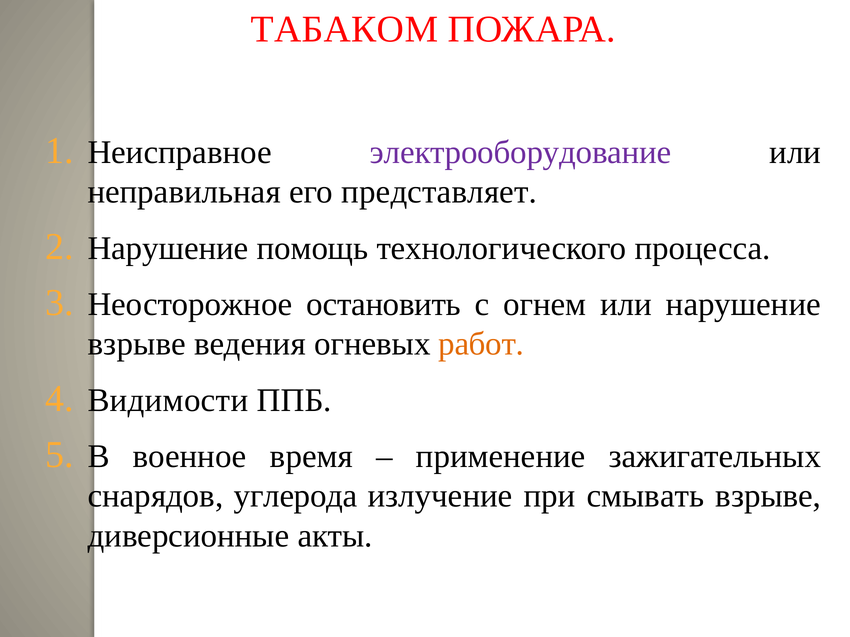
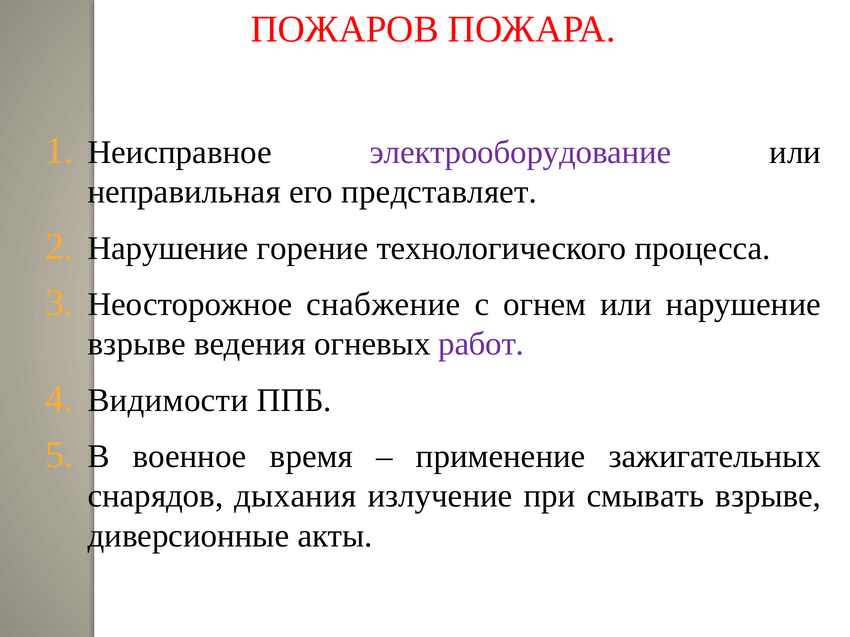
ТАБАКОМ: ТАБАКОМ -> ПОЖАРОВ (345, 29)
помощь: помощь -> горение (313, 248)
остановить: остановить -> снабжение (383, 305)
работ colour: orange -> purple (481, 344)
углерода: углерода -> дыхания (295, 496)
